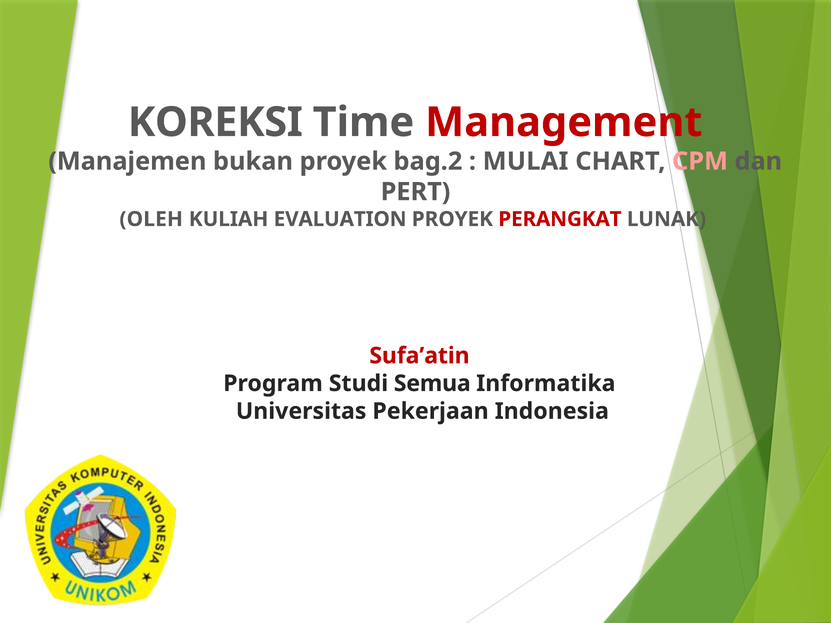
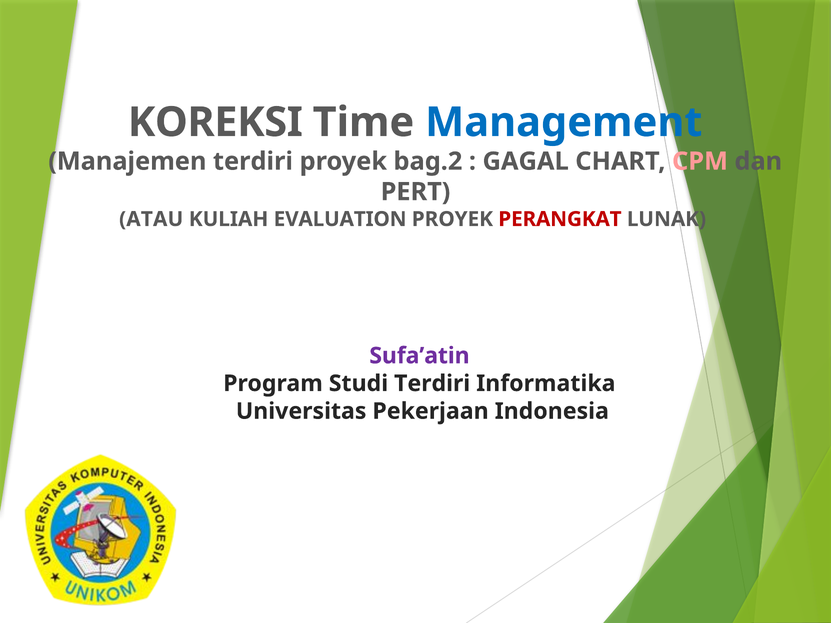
Management colour: red -> blue (564, 122)
Manajemen bukan: bukan -> terdiri (253, 161)
MULAI: MULAI -> GAGAL (526, 161)
OLEH: OLEH -> ATAU (151, 219)
Sufa’atin colour: red -> purple (419, 356)
Studi Semua: Semua -> Terdiri (432, 384)
